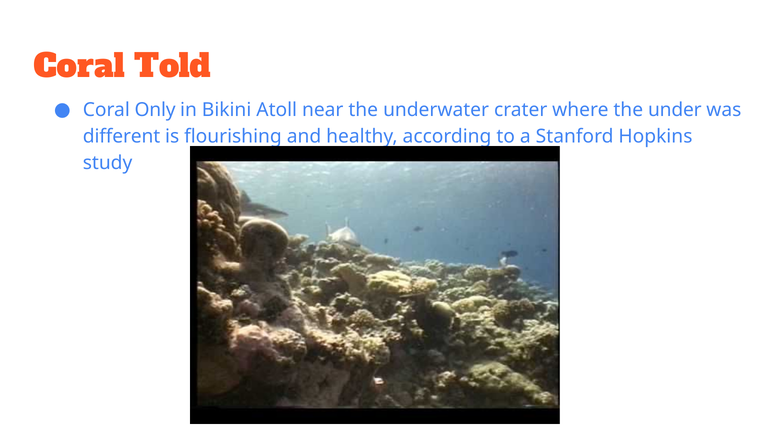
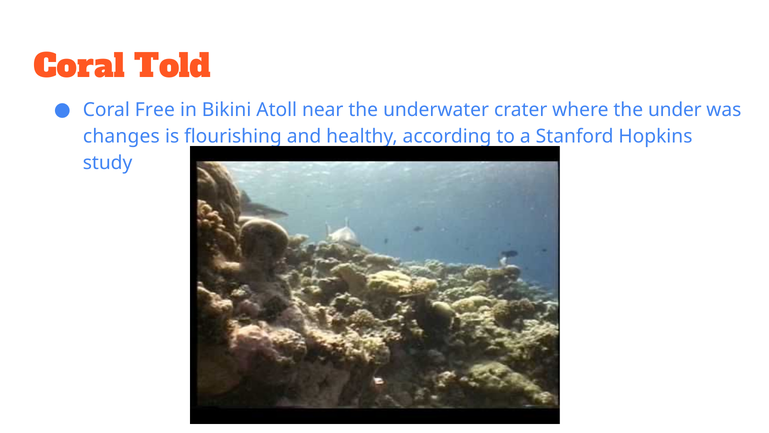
Only: Only -> Free (155, 110)
different: different -> changes (121, 136)
